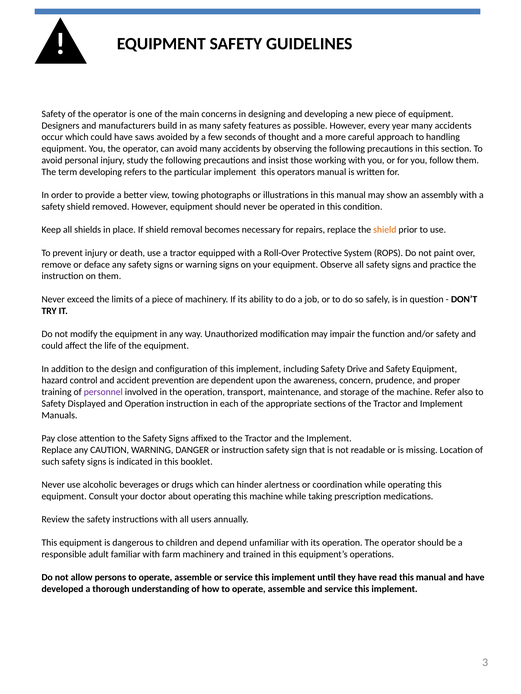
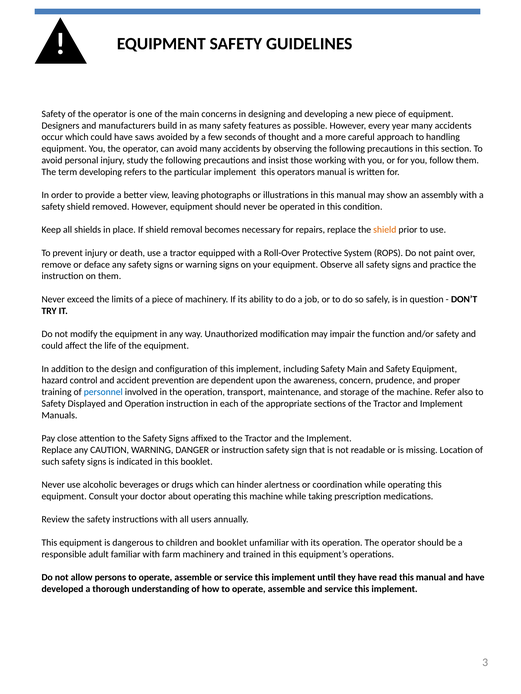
towing: towing -> leaving (185, 195)
Safety Drive: Drive -> Main (357, 369)
personnel colour: purple -> blue (103, 392)
and depend: depend -> booklet (232, 543)
